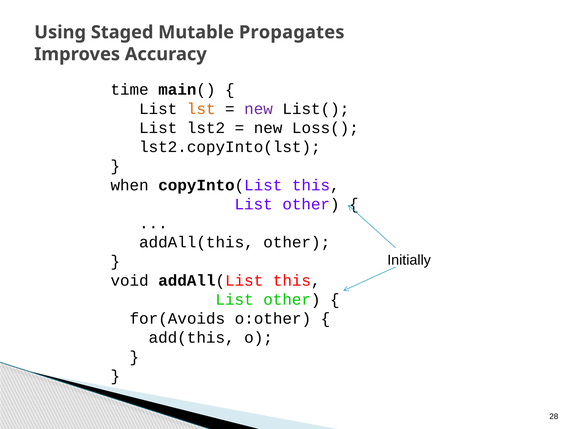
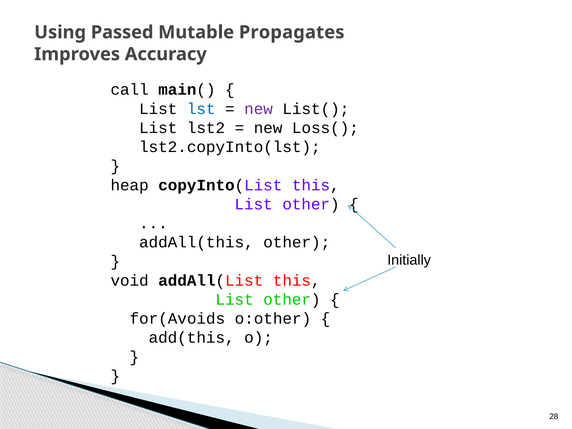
Staged: Staged -> Passed (122, 32)
time: time -> call (130, 90)
lst colour: orange -> blue (201, 109)
when: when -> heap (130, 185)
